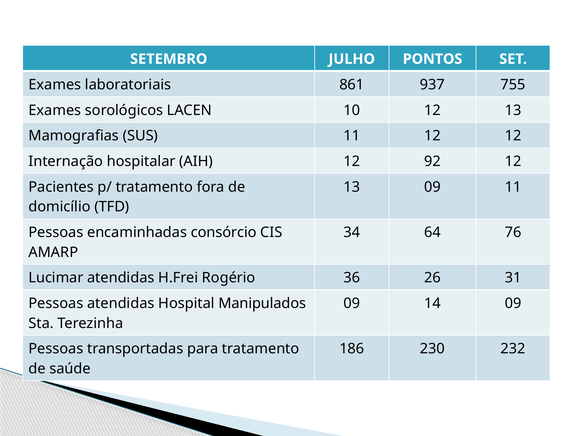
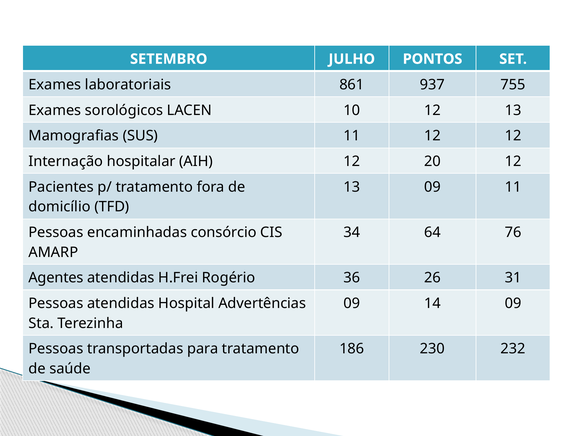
92: 92 -> 20 (432, 162)
Lucimar: Lucimar -> Agentes (56, 278)
Manipulados: Manipulados -> Advertências (262, 304)
